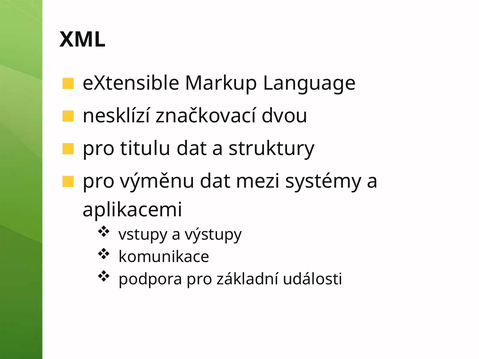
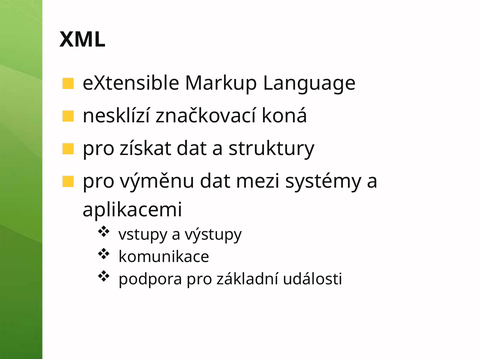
dvou: dvou -> koná (285, 116)
titulu: titulu -> získat (146, 149)
